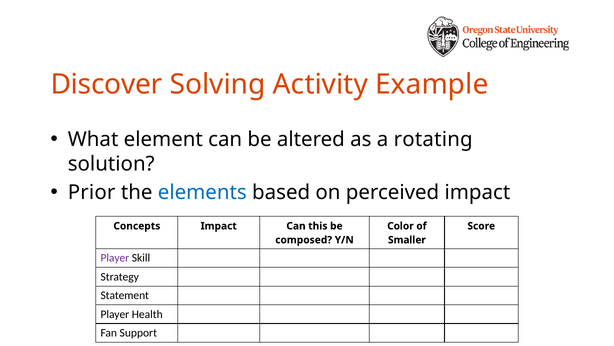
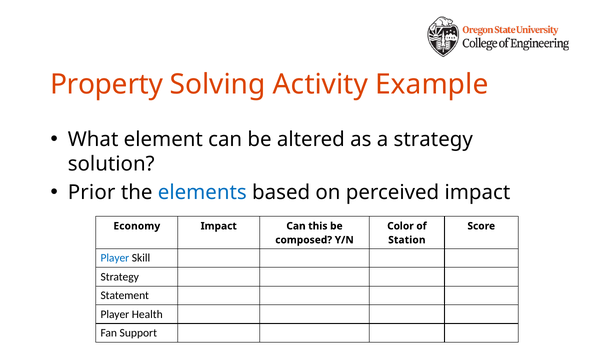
Discover: Discover -> Property (107, 84)
a rotating: rotating -> strategy (433, 139)
Concepts: Concepts -> Economy (137, 226)
Smaller: Smaller -> Station (407, 240)
Player colour: purple -> blue (115, 258)
